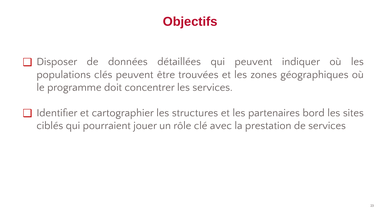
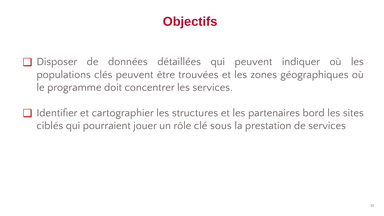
avec: avec -> sous (221, 126)
